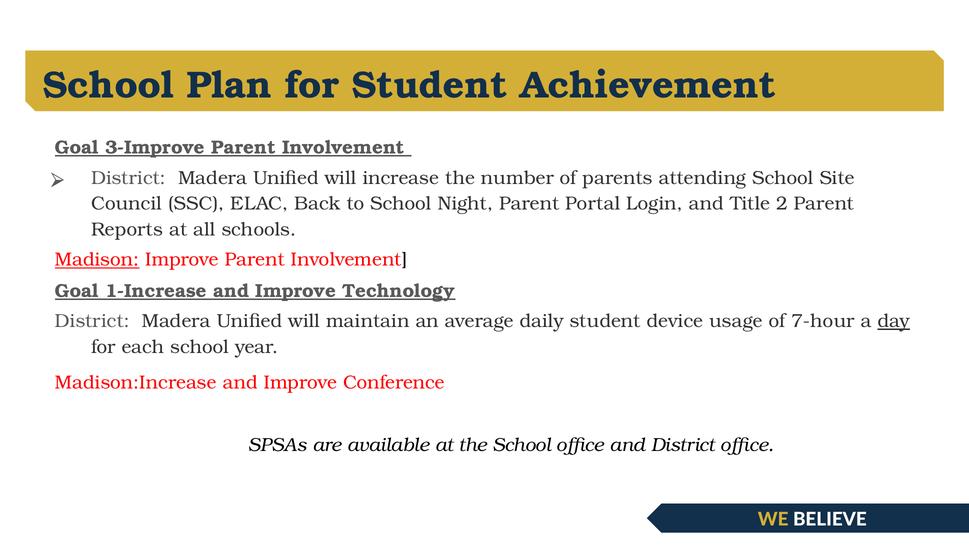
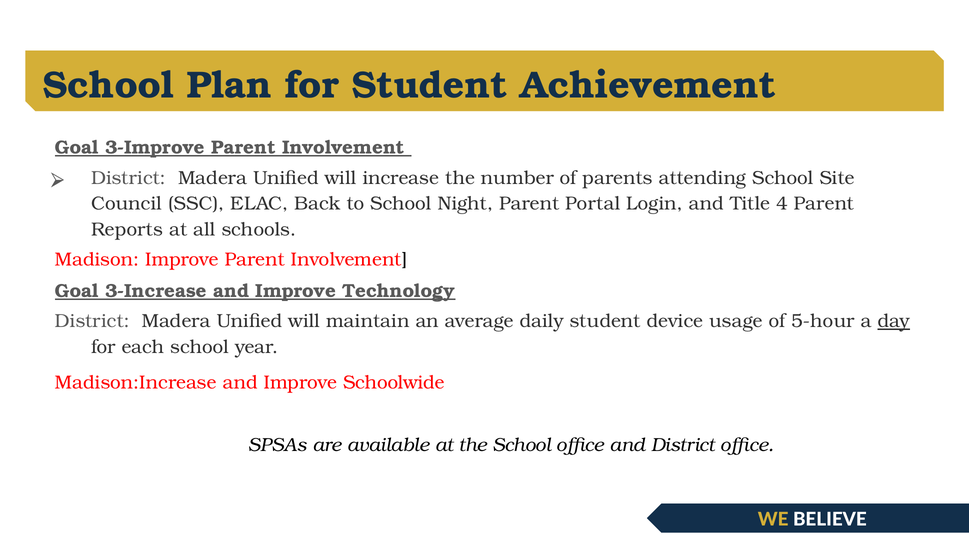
2: 2 -> 4 (782, 204)
Madison underline: present -> none (97, 260)
1-Increase: 1-Increase -> 3-Increase (156, 291)
7-hour: 7-hour -> 5-hour (823, 321)
Conference: Conference -> Schoolwide (394, 383)
